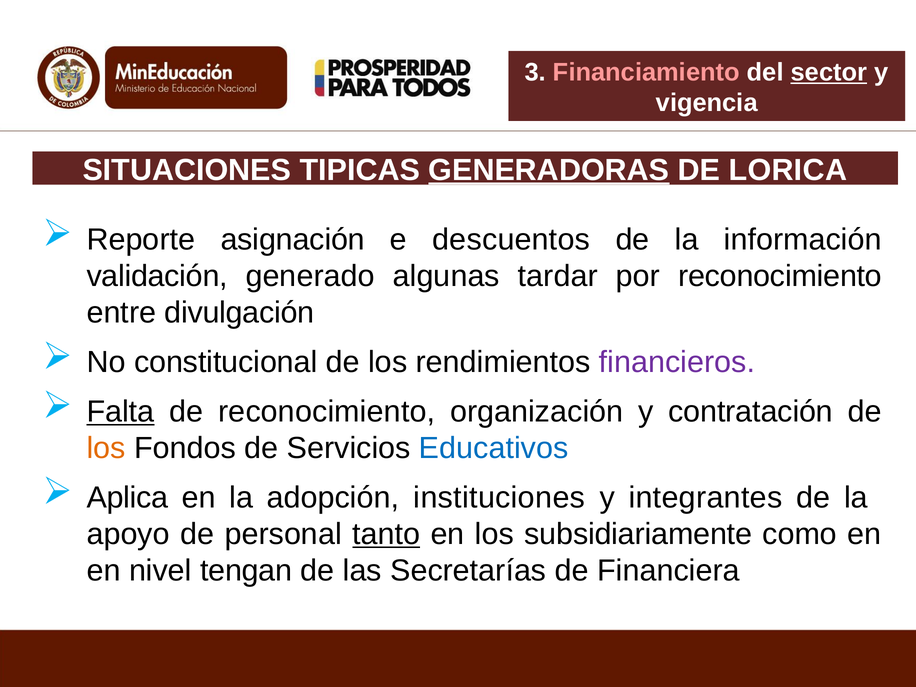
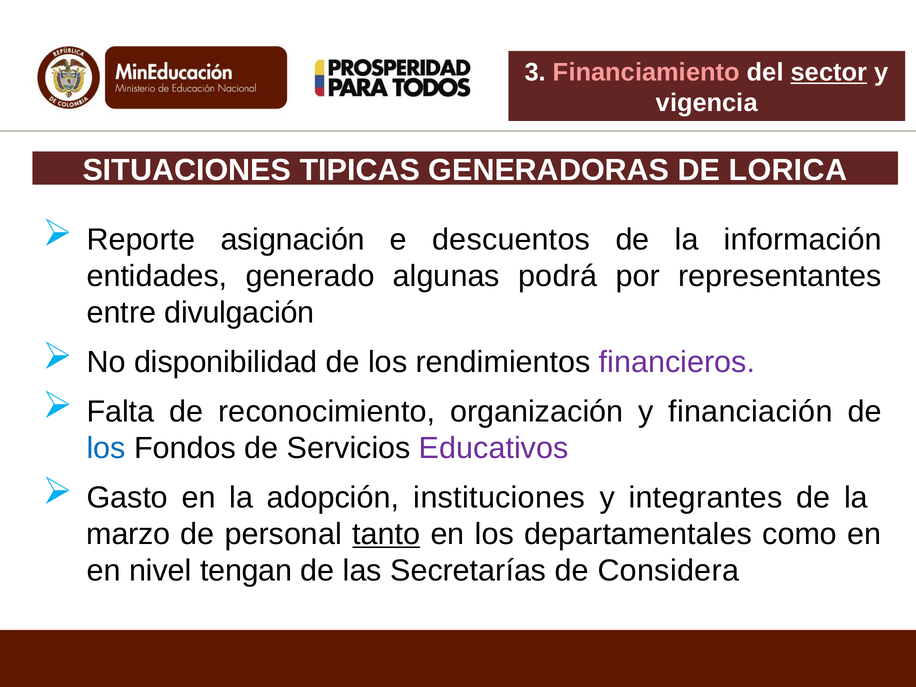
GENERADORAS underline: present -> none (549, 170)
validación: validación -> entidades (157, 276)
tardar: tardar -> podrá (558, 276)
por reconocimiento: reconocimiento -> representantes (780, 276)
constitucional: constitucional -> disponibilidad (226, 362)
Falta underline: present -> none (120, 412)
contratación: contratación -> financiación (750, 412)
los colour: orange -> blue (106, 448)
Educativos colour: blue -> purple (494, 448)
Aplica: Aplica -> Gasto (127, 498)
apoyo: apoyo -> marzo (128, 534)
subsidiariamente: subsidiariamente -> departamentales (638, 534)
Financiera: Financiera -> Considera (668, 571)
